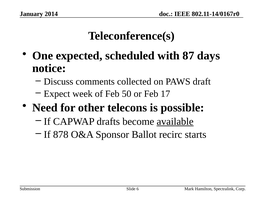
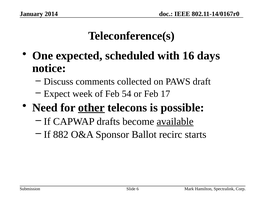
87: 87 -> 16 (188, 56)
50: 50 -> 54 (127, 94)
other underline: none -> present (91, 108)
878: 878 -> 882 (61, 135)
